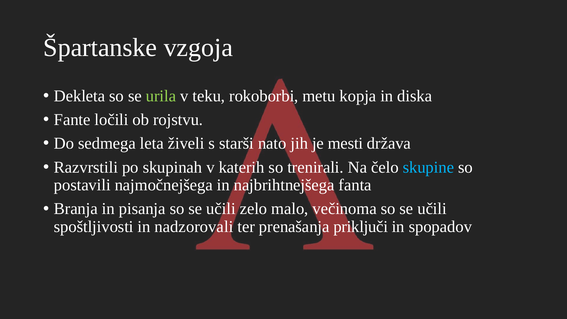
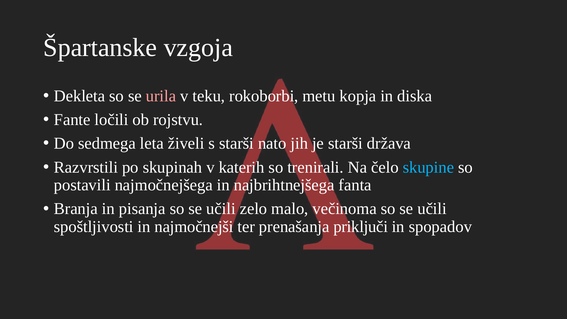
urila colour: light green -> pink (161, 96)
je mesti: mesti -> starši (345, 143)
nadzorovali: nadzorovali -> najmočnejši (194, 227)
